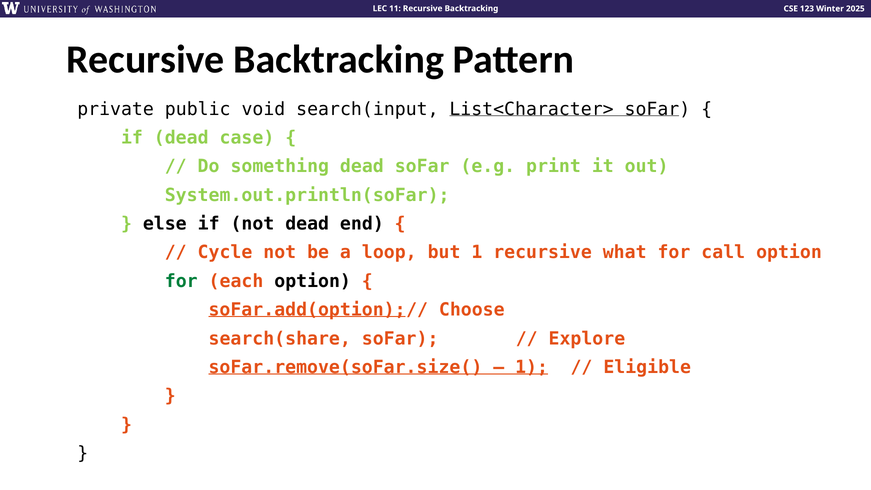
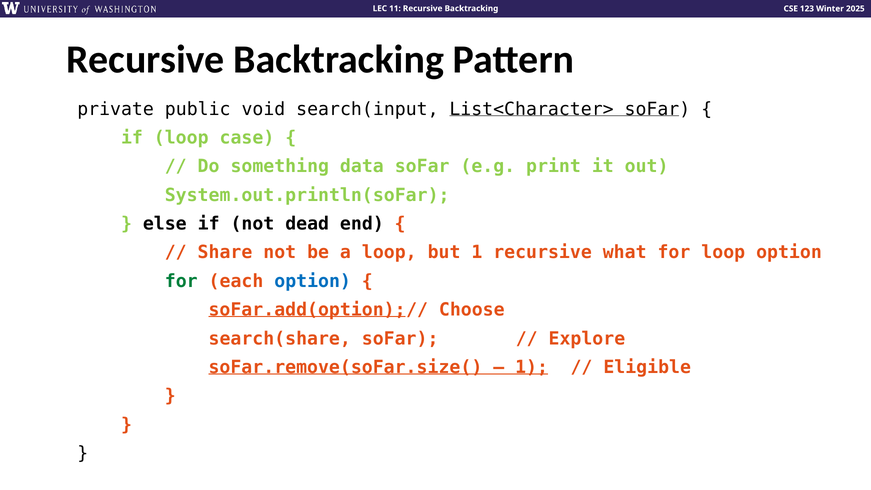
if dead: dead -> loop (181, 138)
something dead: dead -> data (362, 166)
Cycle: Cycle -> Share (225, 252)
for call: call -> loop (723, 252)
option colour: black -> blue (313, 281)
